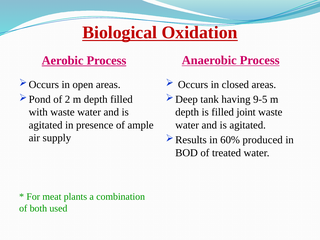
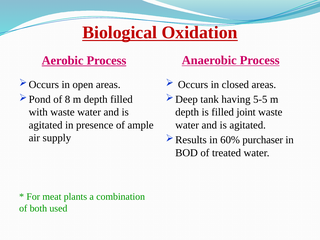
2: 2 -> 8 (68, 99)
9-5: 9-5 -> 5-5 (260, 99)
produced: produced -> purchaser (263, 140)
